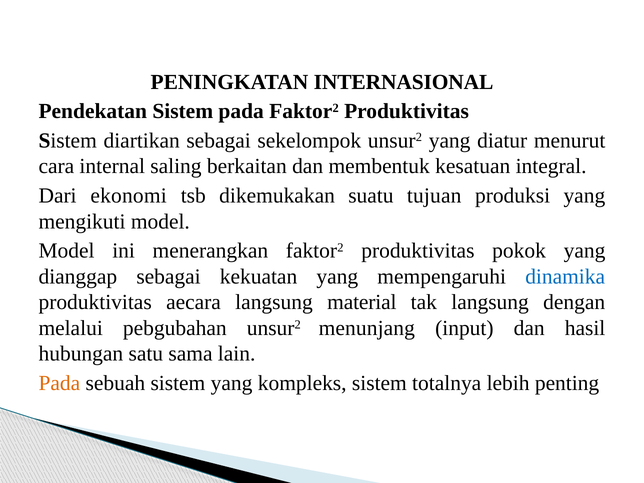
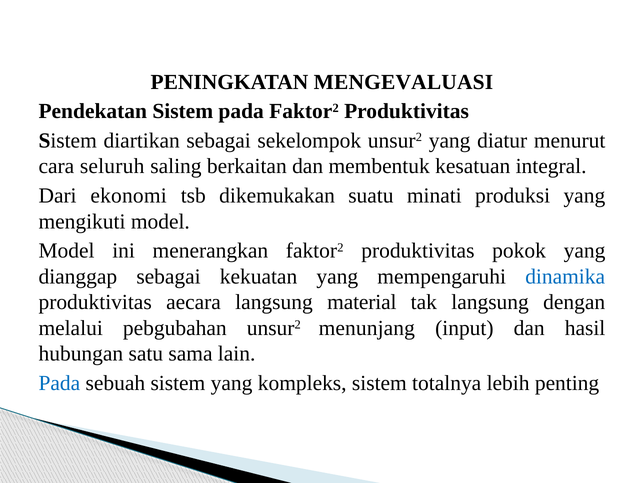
INTERNASIONAL: INTERNASIONAL -> MENGEVALUASI (403, 82)
internal: internal -> seluruh (112, 166)
tujuan: tujuan -> minati (434, 196)
Pada colour: orange -> blue (59, 383)
